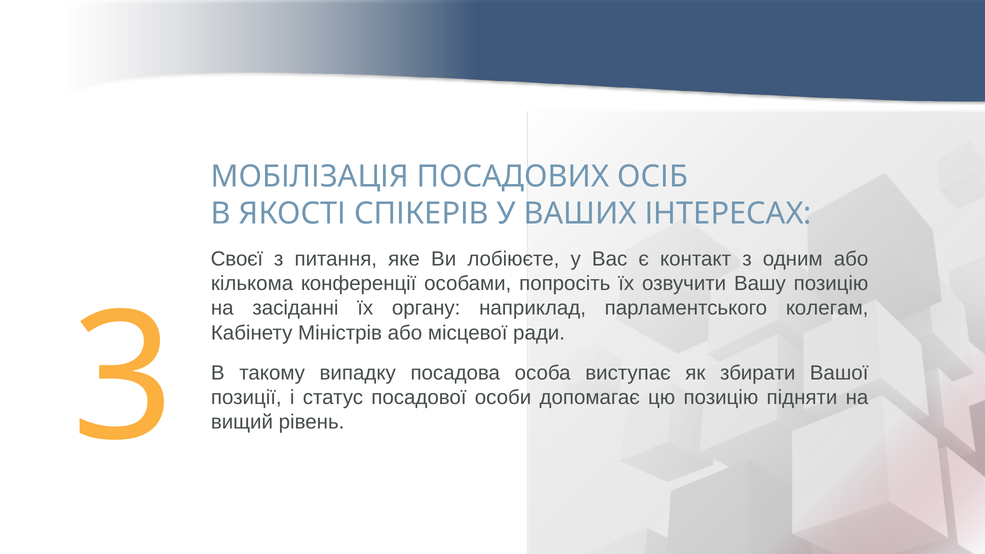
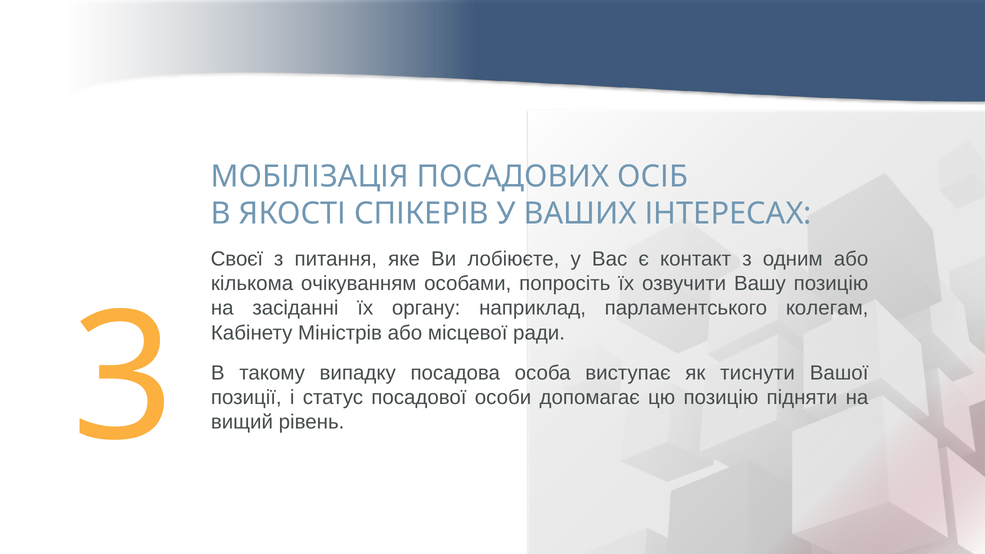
конференції: конференції -> очікуванням (359, 284)
збирати: збирати -> тиснути (758, 373)
